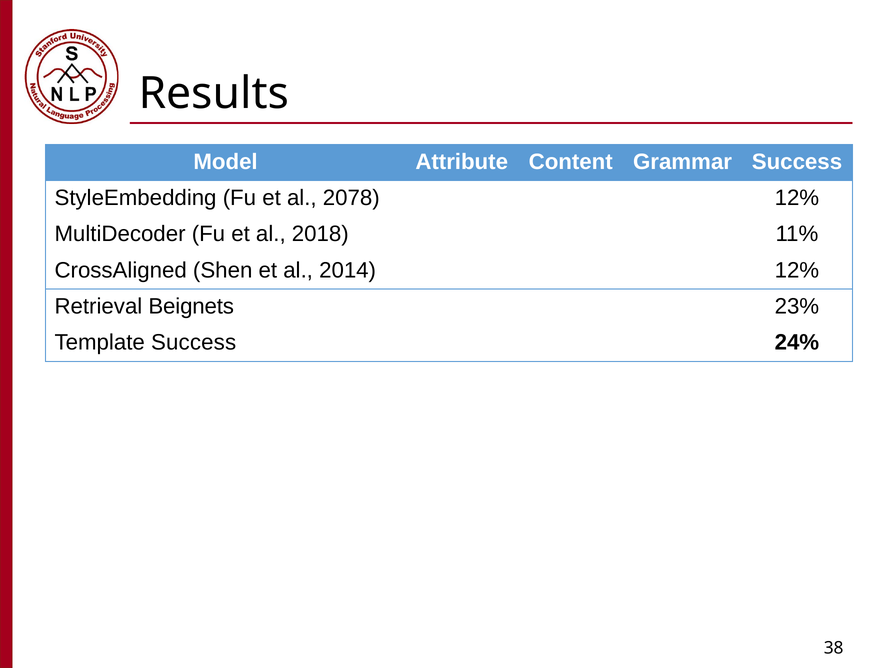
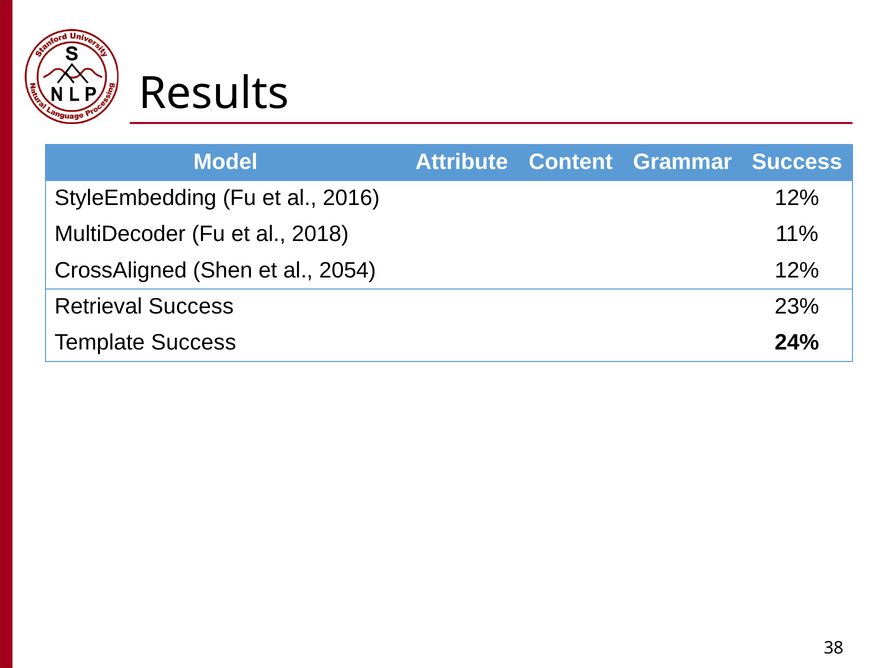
2078: 2078 -> 2016 (351, 198)
2014: 2014 -> 2054 (348, 270)
Retrieval Beignets: Beignets -> Success (191, 306)
